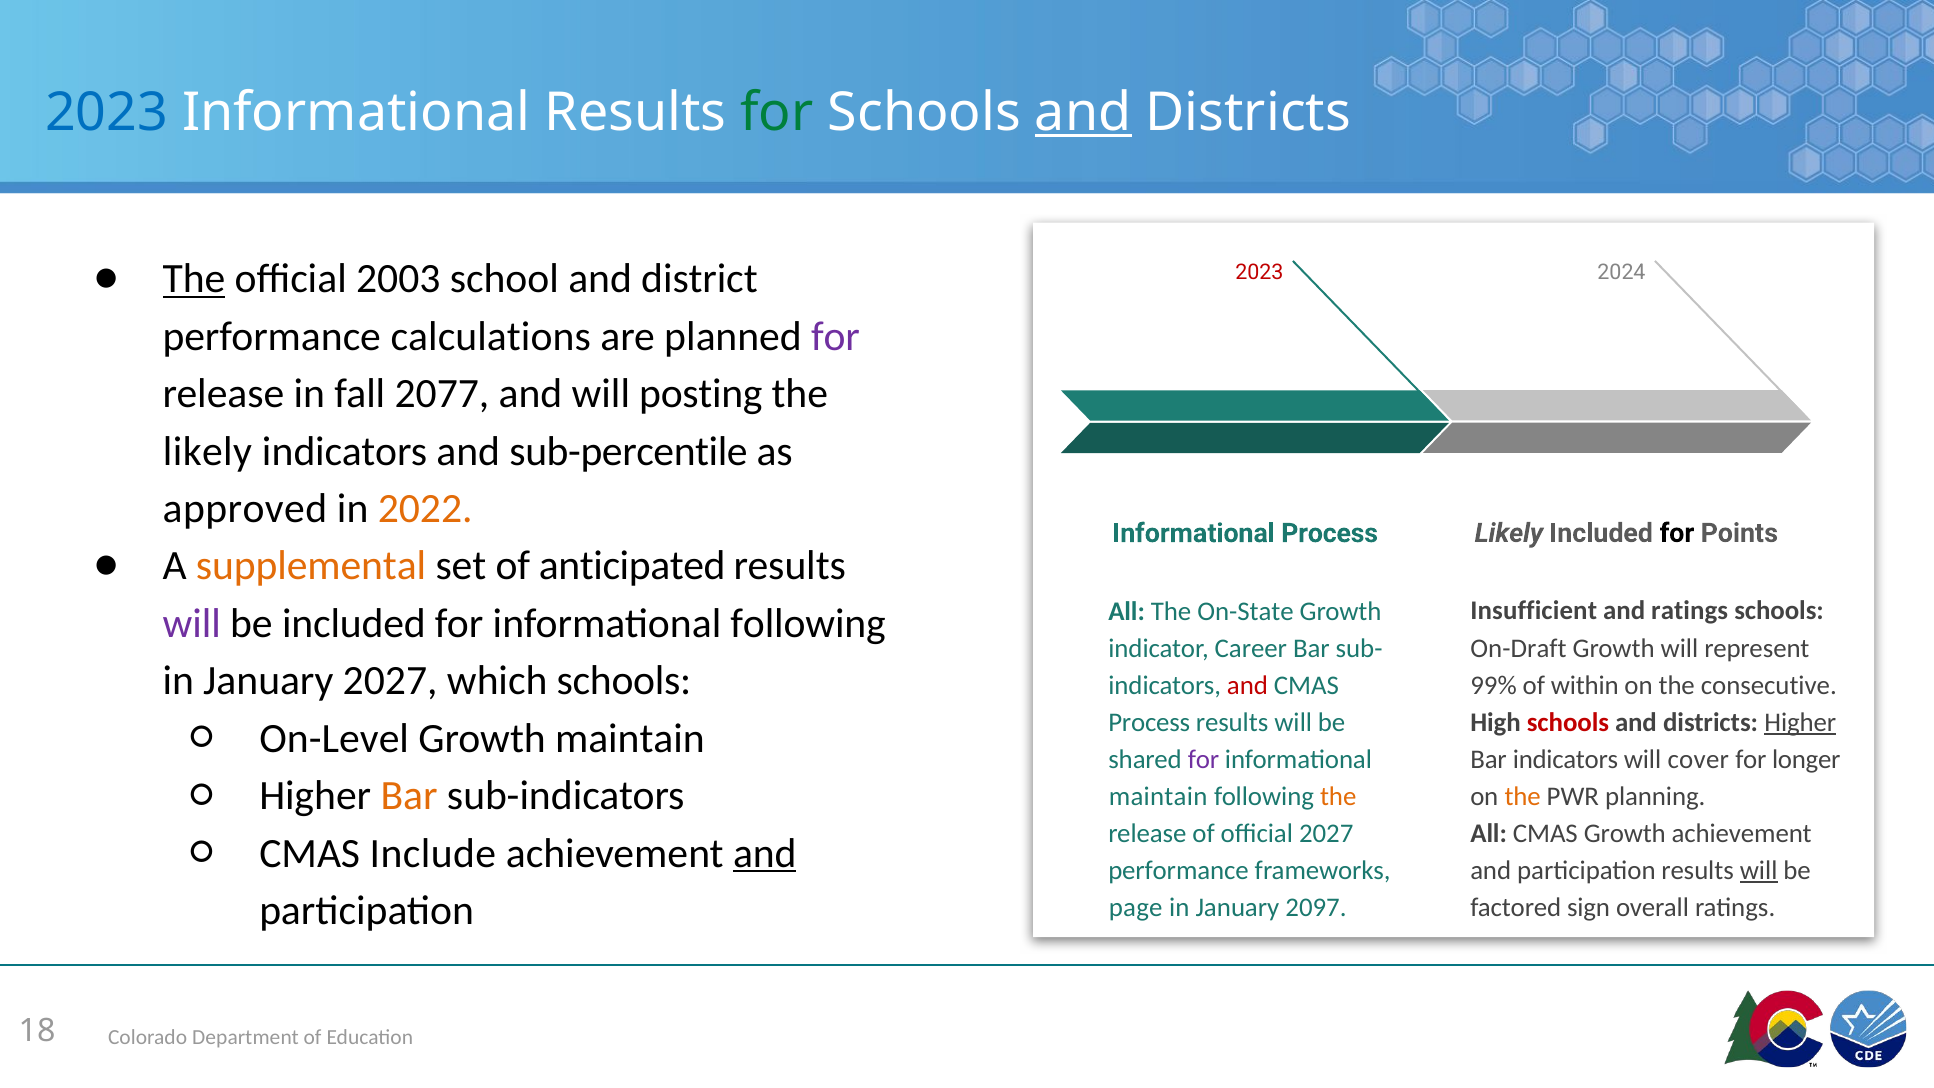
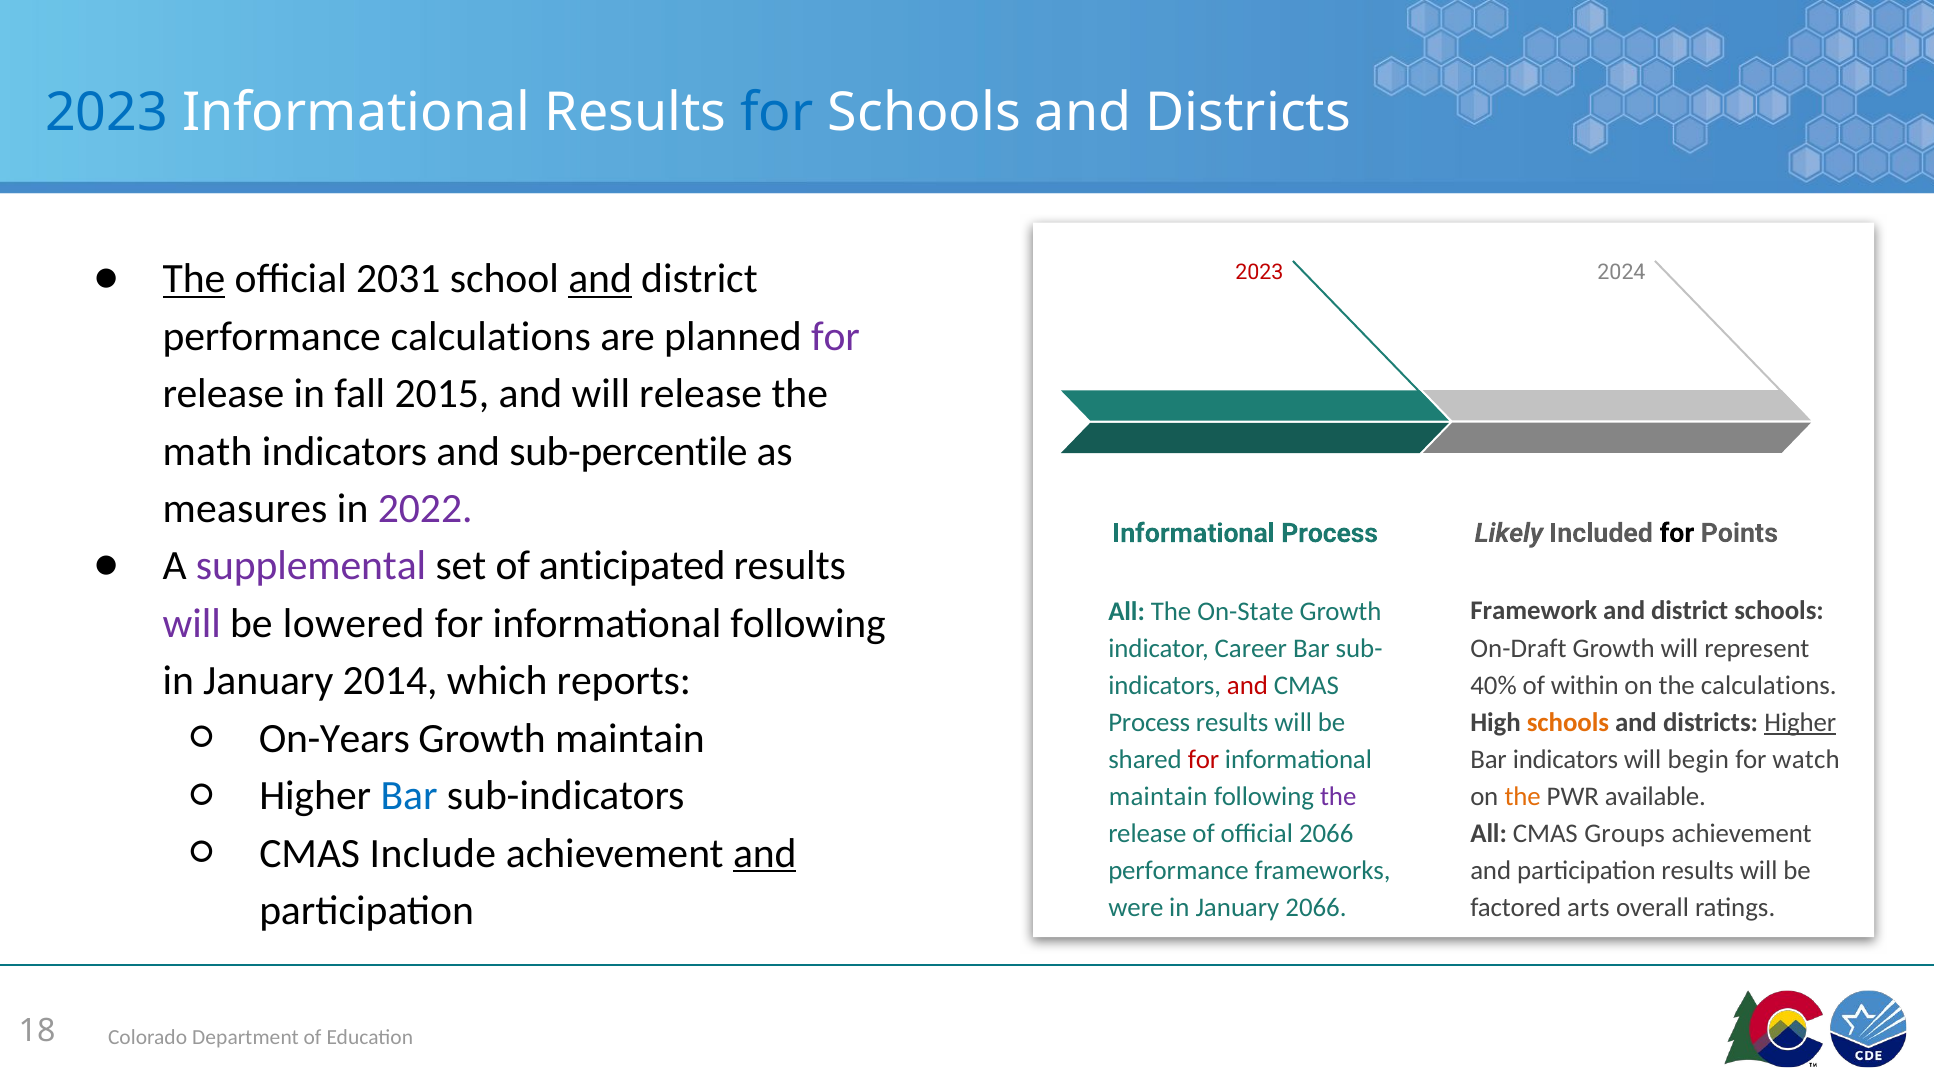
for colour: green -> blue (777, 113)
and underline: present -> none (1083, 113)
2003: 2003 -> 2031 (398, 279)
and underline: none -> present (600, 279)
2077: 2077 -> 2015 (442, 394)
will posting: posting -> release (701, 394)
likely: likely -> math (208, 451)
approved: approved -> measures (245, 509)
2022 colour: orange -> purple (425, 509)
supplemental colour: orange -> purple (311, 566)
Insufficient: Insufficient -> Framework (1534, 611)
ratings: ratings -> district (1690, 611)
be included: included -> lowered (354, 624)
January 2027: 2027 -> 2014 (390, 681)
which schools: schools -> reports (624, 681)
99%: 99% -> 40% (1494, 685)
the consecutive: consecutive -> calculations (1769, 685)
schools colour: red -> orange (1568, 722)
On-Level: On-Level -> On-Years (334, 738)
for colour: purple -> red (1204, 759)
cover: cover -> begin (1698, 759)
longer: longer -> watch (1806, 759)
Bar colour: orange -> blue (409, 796)
the colour: orange -> purple (1338, 797)
planning: planning -> available (1655, 796)
official 2027: 2027 -> 2066 (1326, 834)
CMAS Growth: Growth -> Groups (1625, 833)
will underline: present -> none (1759, 871)
page: page -> were (1136, 908)
January 2097: 2097 -> 2066 (1316, 908)
sign: sign -> arts (1588, 908)
